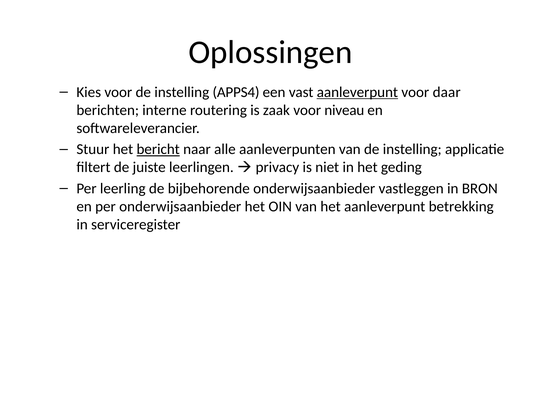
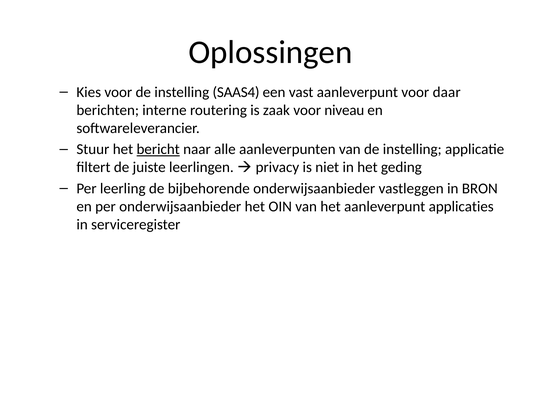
APPS4: APPS4 -> SAAS4 (236, 92)
aanleverpunt underline: present -> none (357, 92)
betrekking: betrekking -> applicaties (461, 206)
